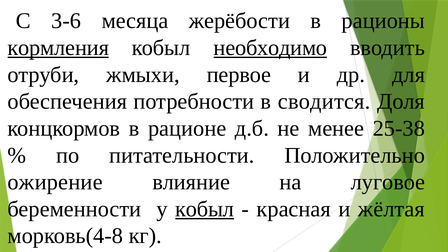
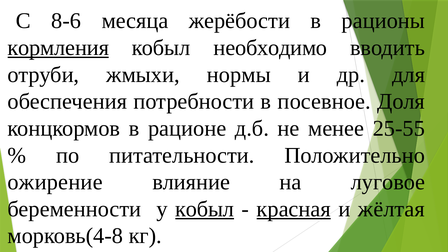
3-6: 3-6 -> 8-6 (66, 21)
необходимо underline: present -> none (270, 48)
первое: первое -> нормы (239, 75)
сводится: сводится -> посевное (324, 102)
25-38: 25-38 -> 25-55 (399, 128)
красная underline: none -> present (294, 209)
